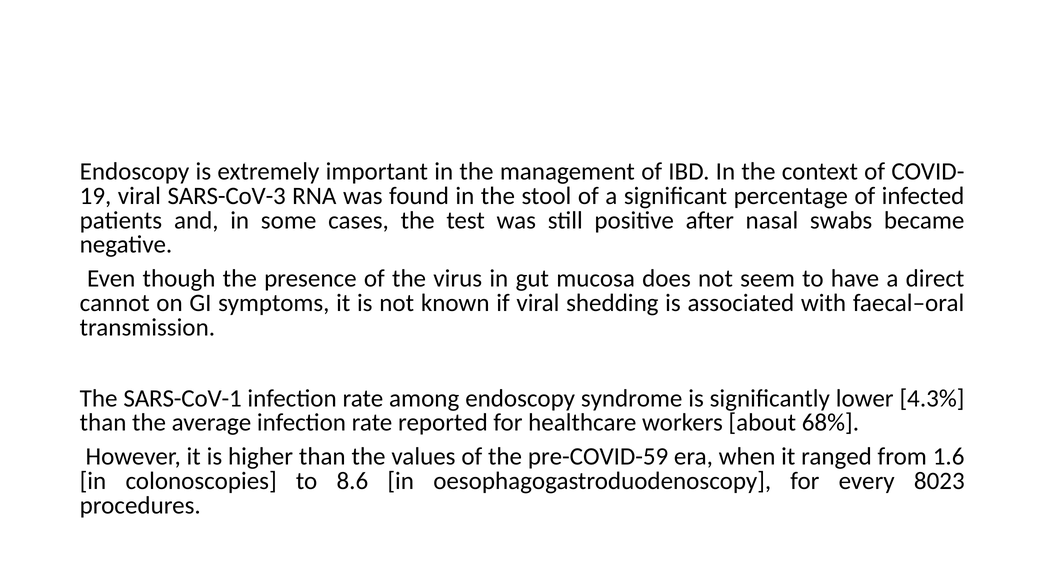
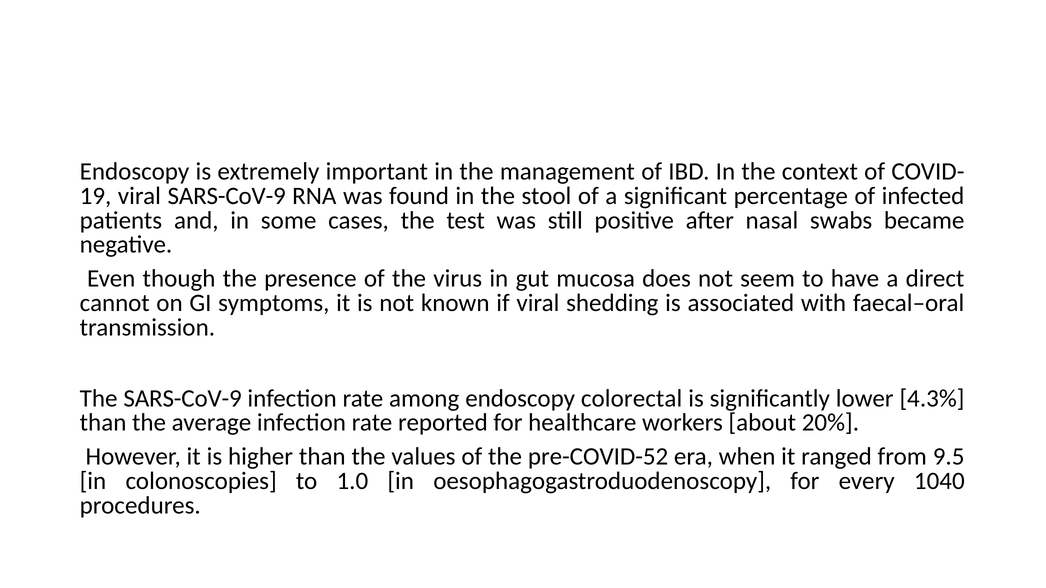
viral SARS-CoV-3: SARS-CoV-3 -> SARS-CoV-9 (227, 196)
The SARS-CoV-1: SARS-CoV-1 -> SARS-CoV-9 (183, 399)
syndrome: syndrome -> colorectal (632, 399)
68%: 68% -> 20% (830, 423)
pre-COVID-59: pre-COVID-59 -> pre-COVID-52 (598, 457)
1.6: 1.6 -> 9.5 (949, 457)
8.6: 8.6 -> 1.0 (352, 481)
8023: 8023 -> 1040 (939, 481)
